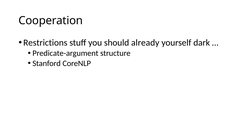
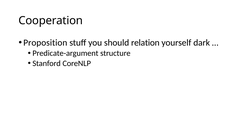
Restrictions: Restrictions -> Proposition (45, 43)
already: already -> relation (145, 43)
